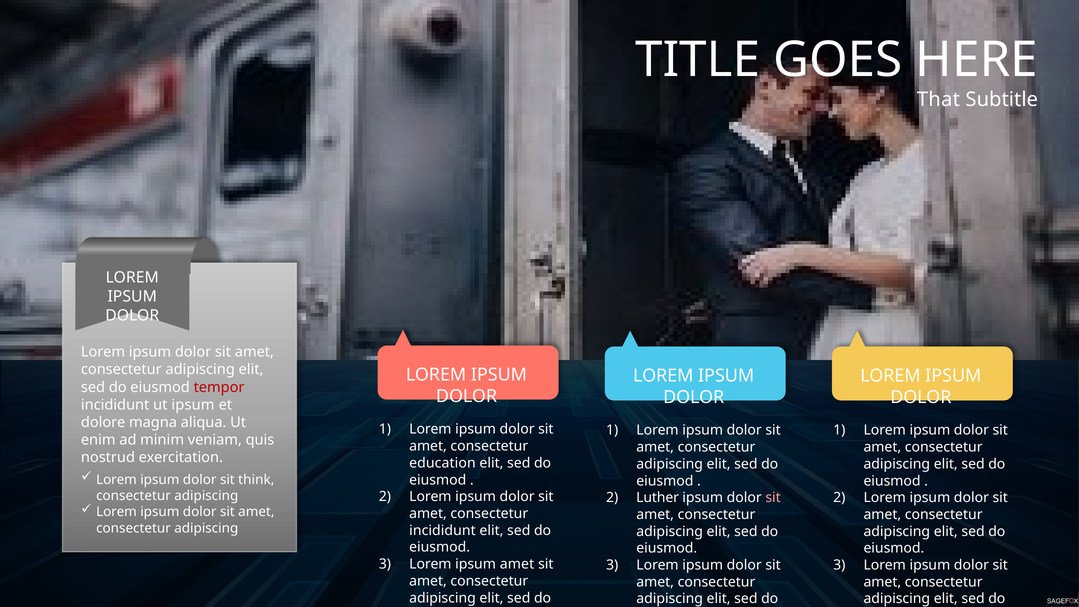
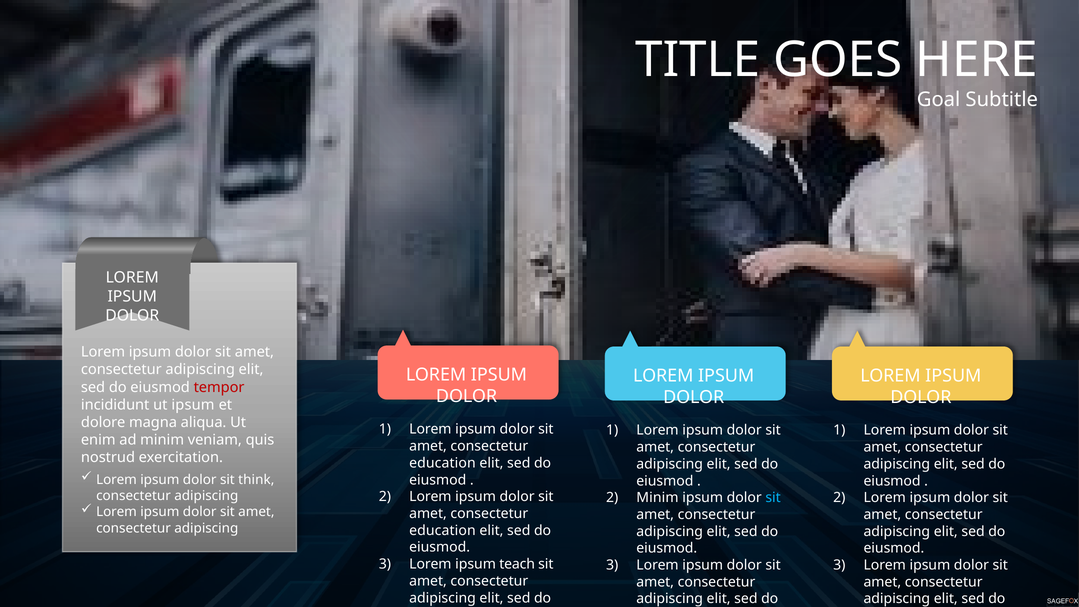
That: That -> Goal (939, 100)
Luther: Luther -> Minim (657, 498)
sit colour: pink -> light blue (773, 498)
incididunt: incididunt -> education (442, 530)
ipsum amet: amet -> teach (517, 564)
